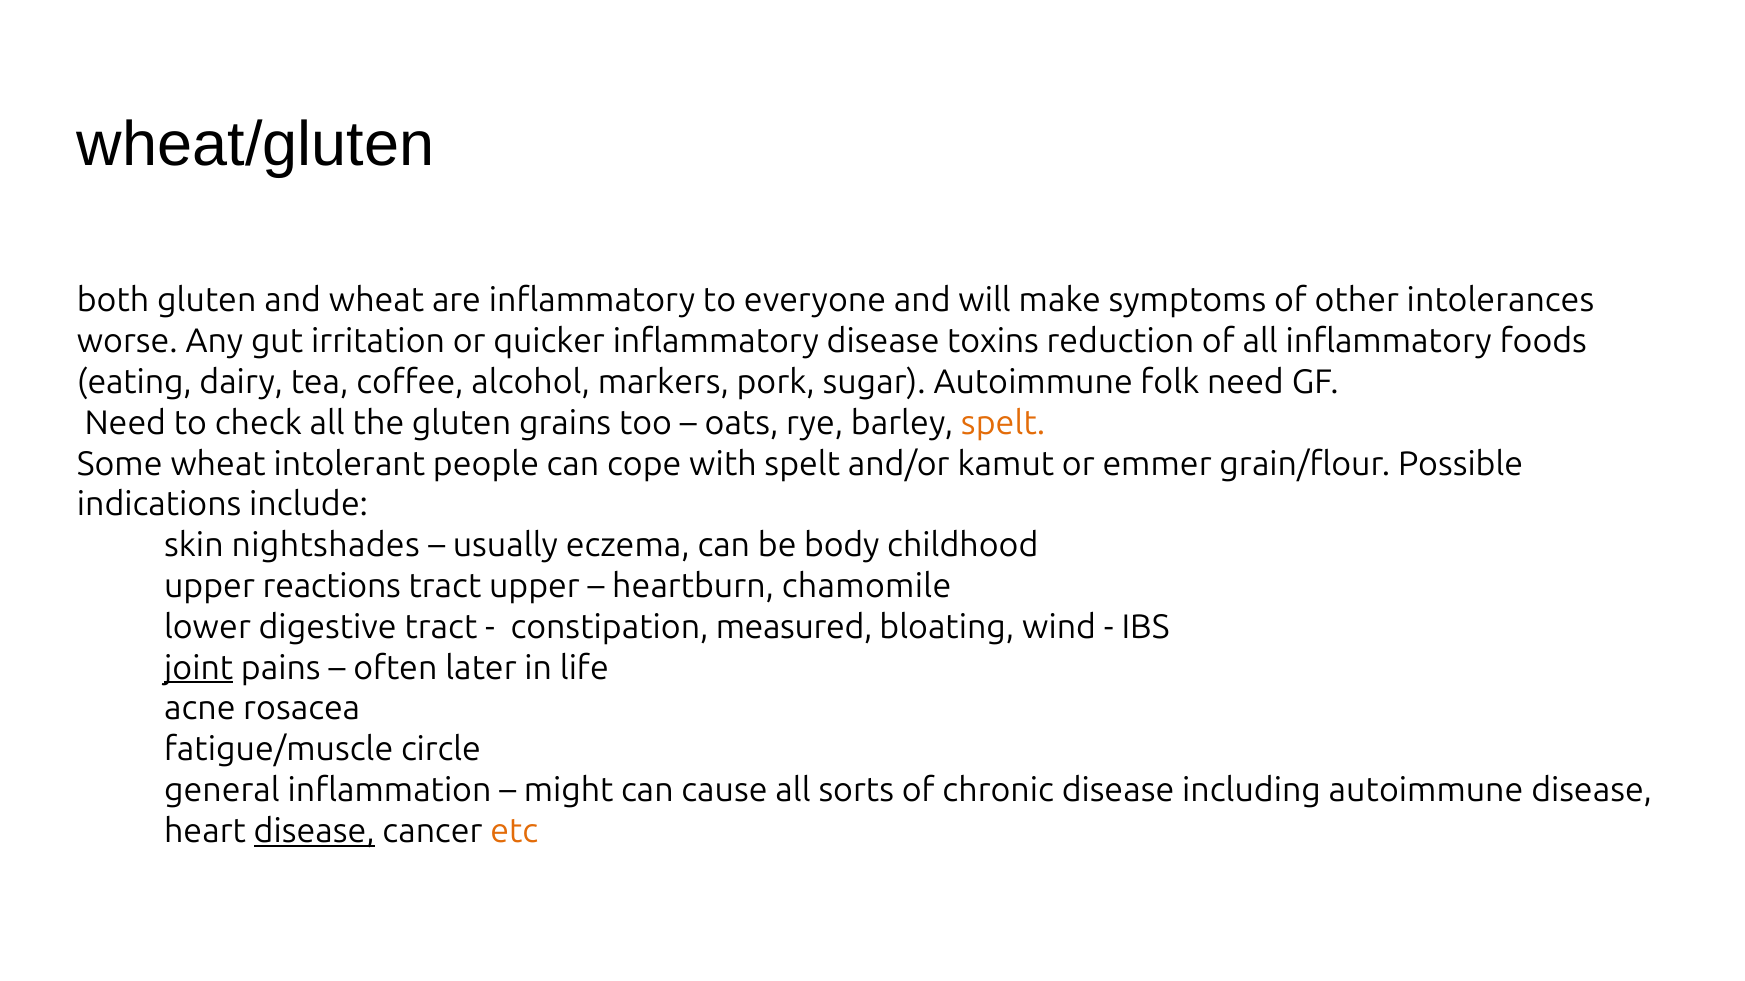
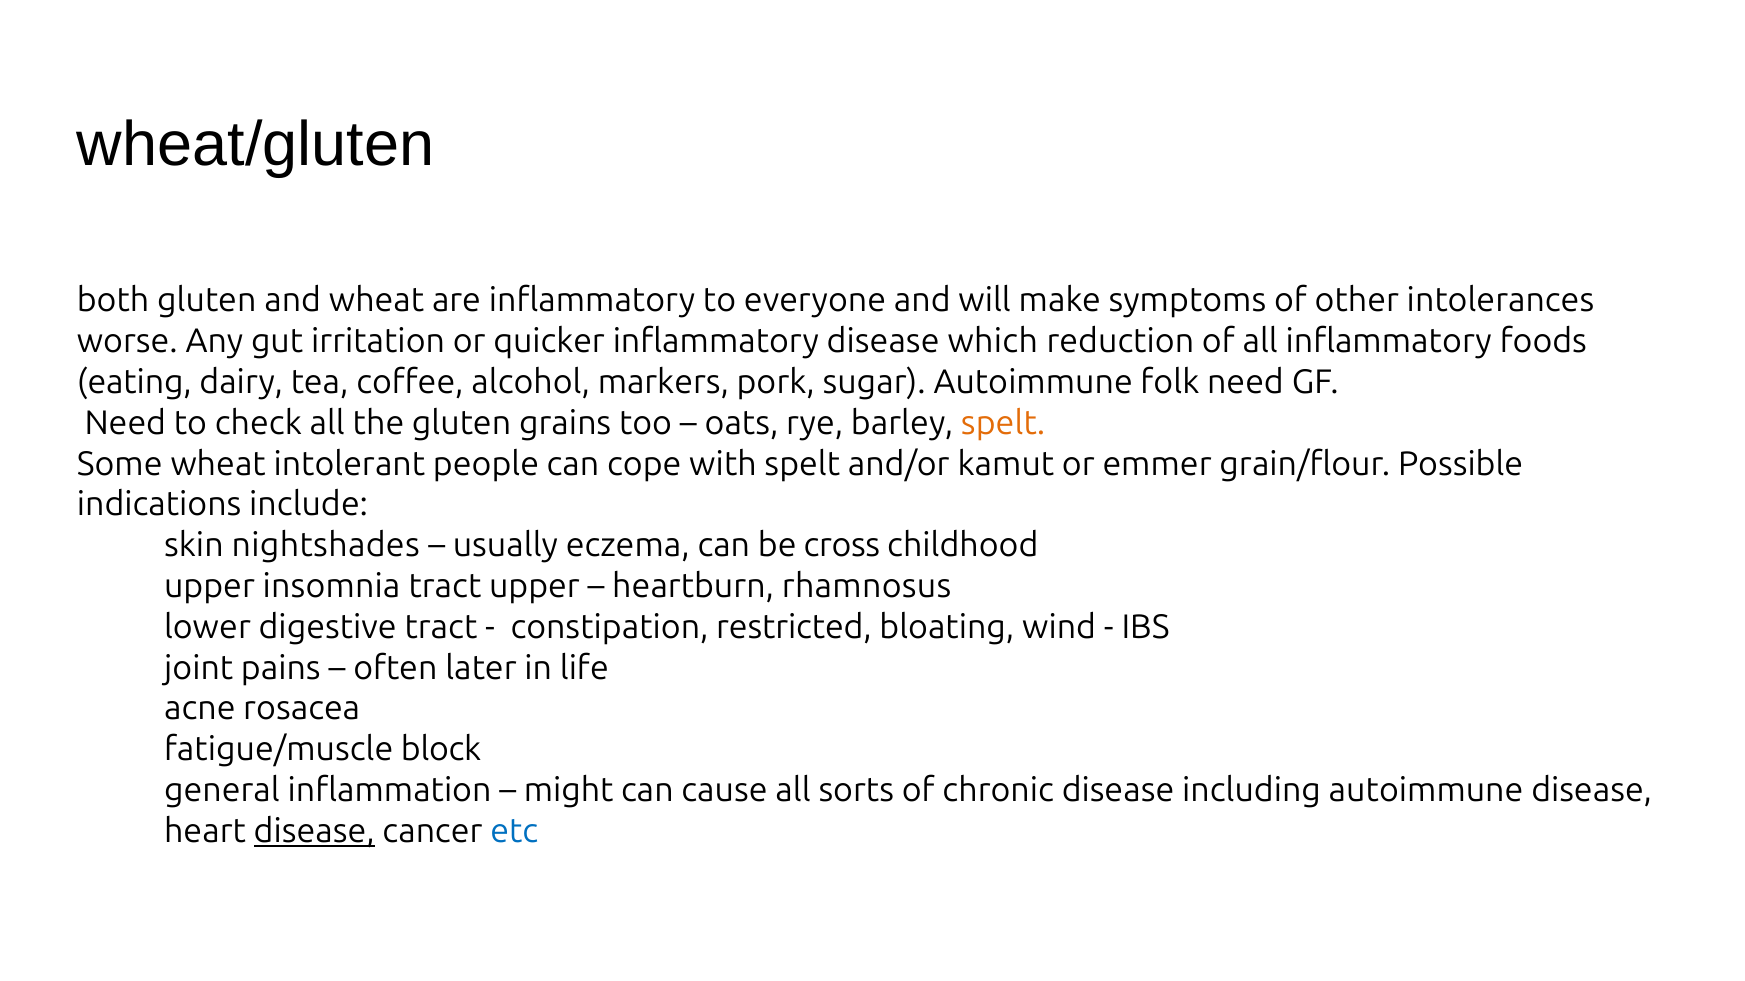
toxins: toxins -> which (993, 342)
body: body -> cross (842, 546)
reactions: reactions -> insomnia (332, 587)
chamomile: chamomile -> rhamnosus (867, 587)
measured: measured -> restricted (794, 627)
joint underline: present -> none (199, 668)
circle: circle -> block (441, 750)
etc colour: orange -> blue (514, 831)
